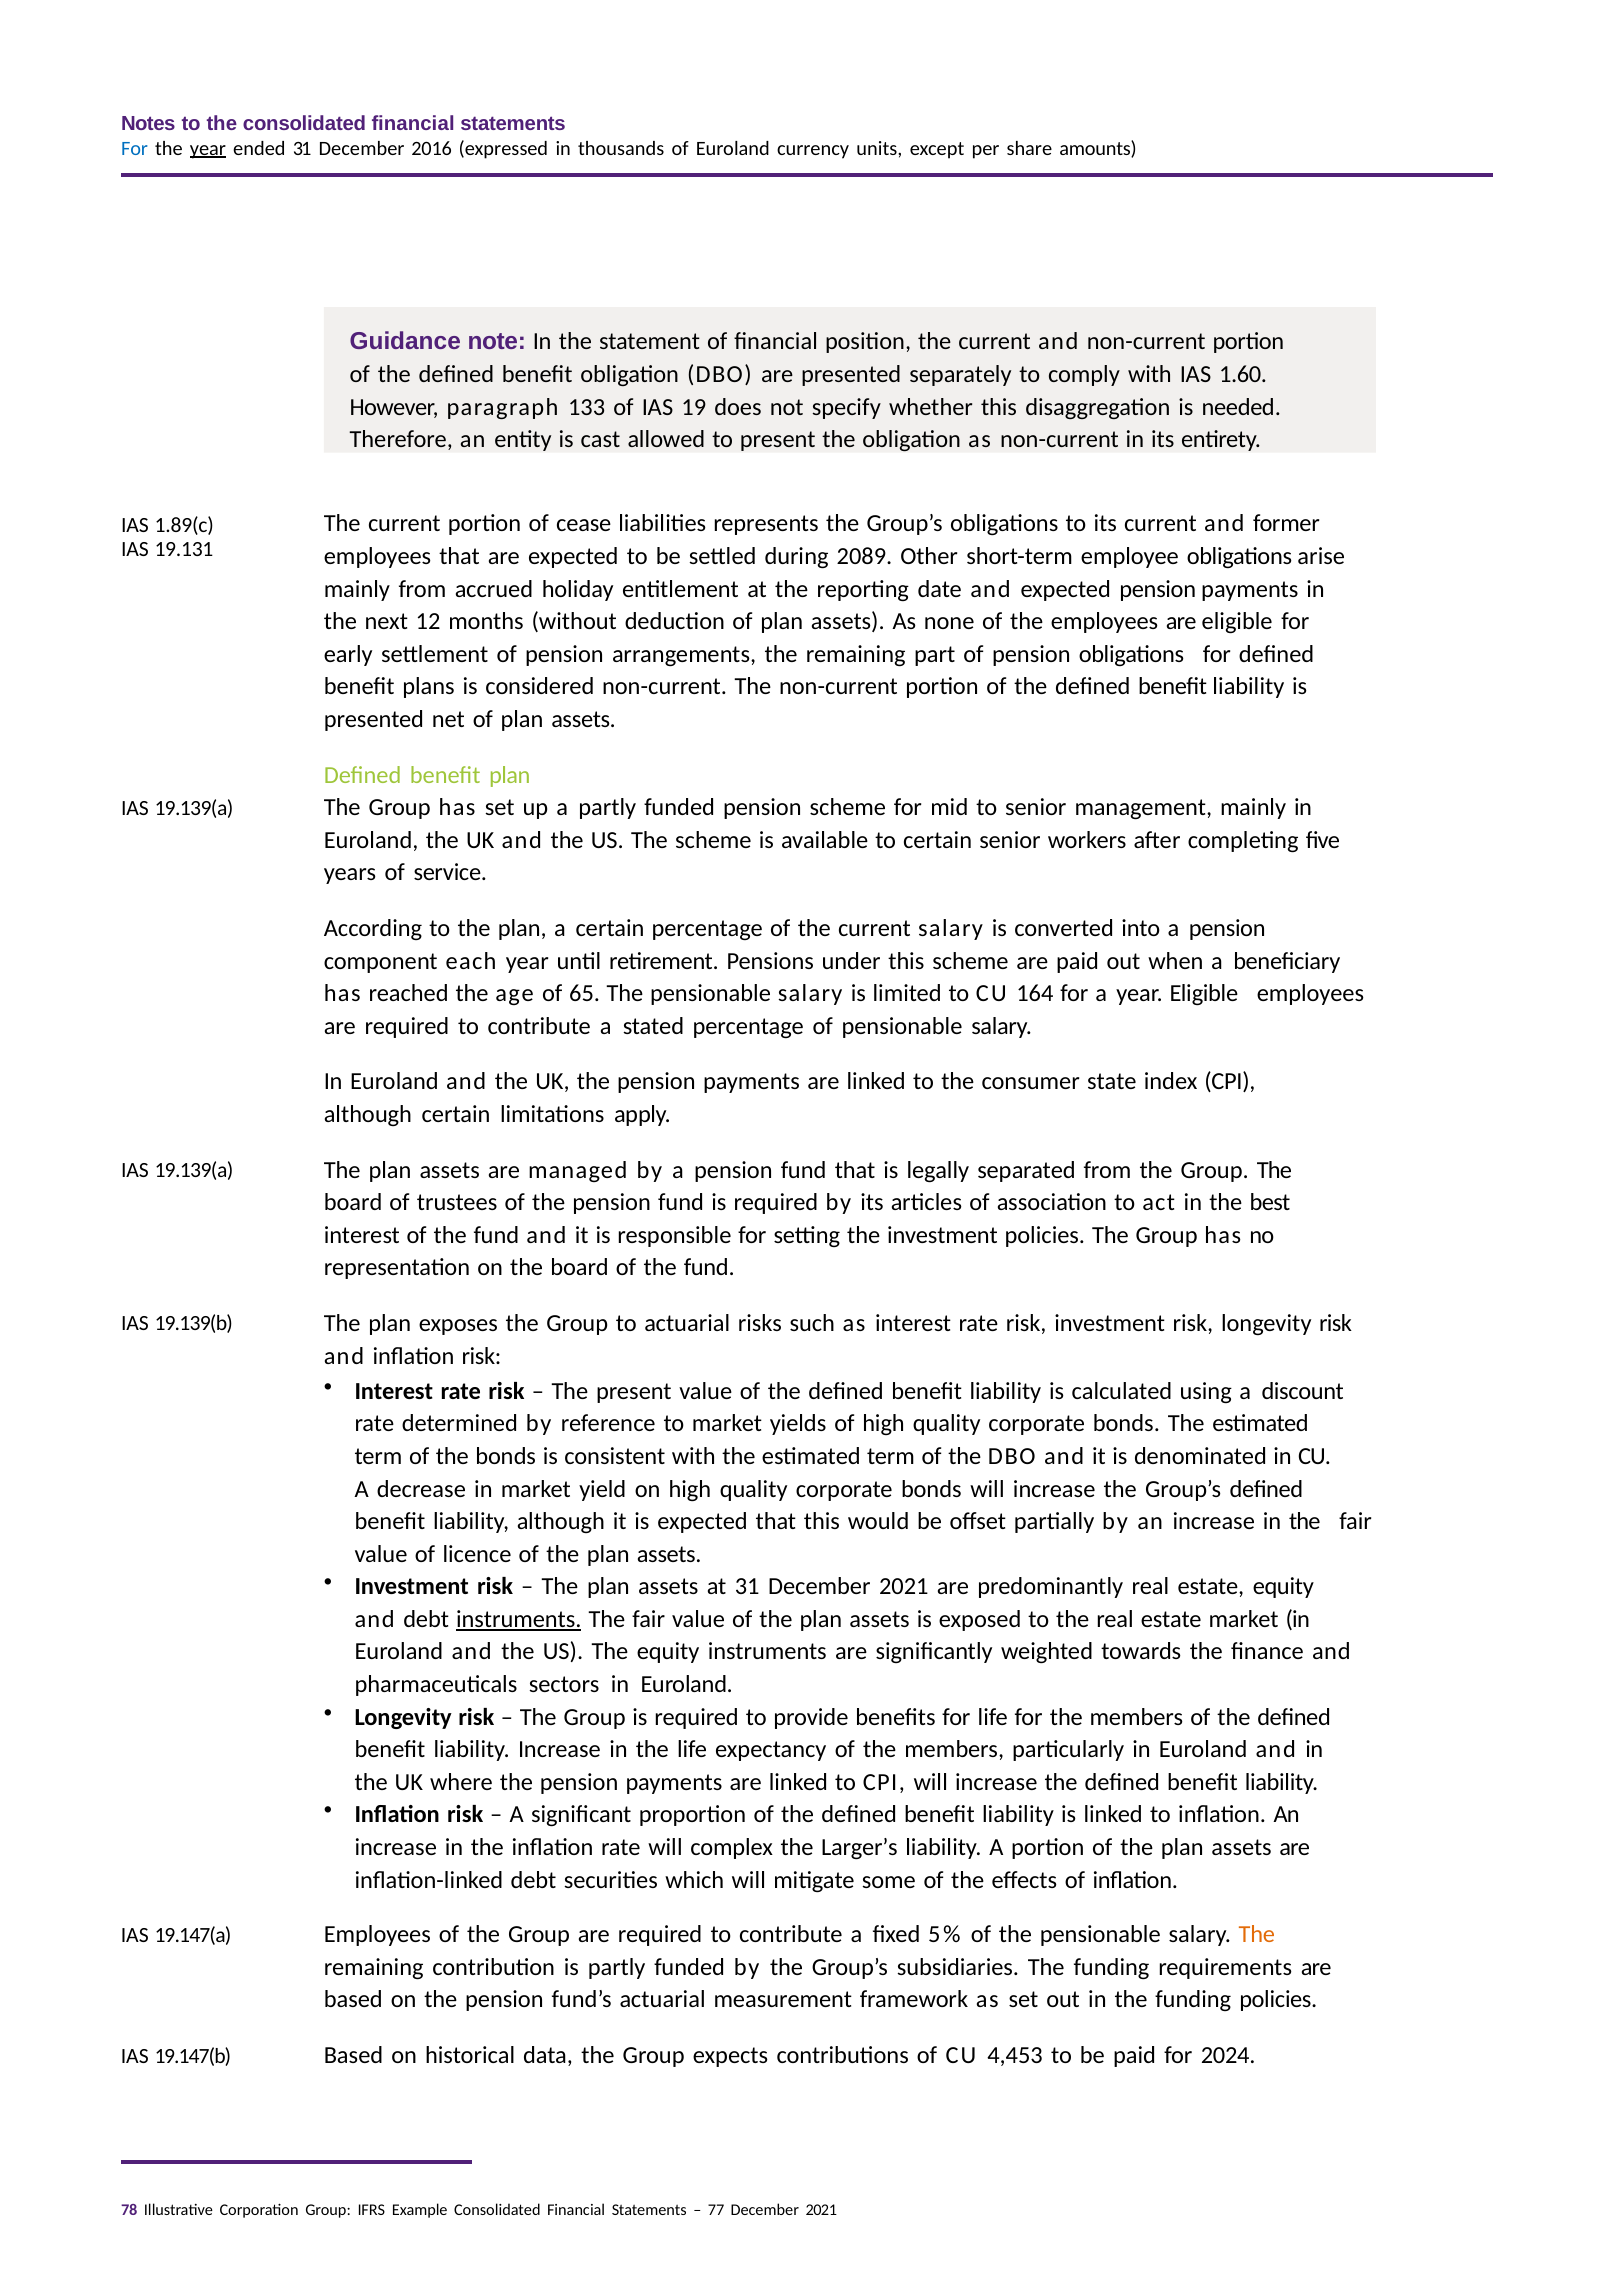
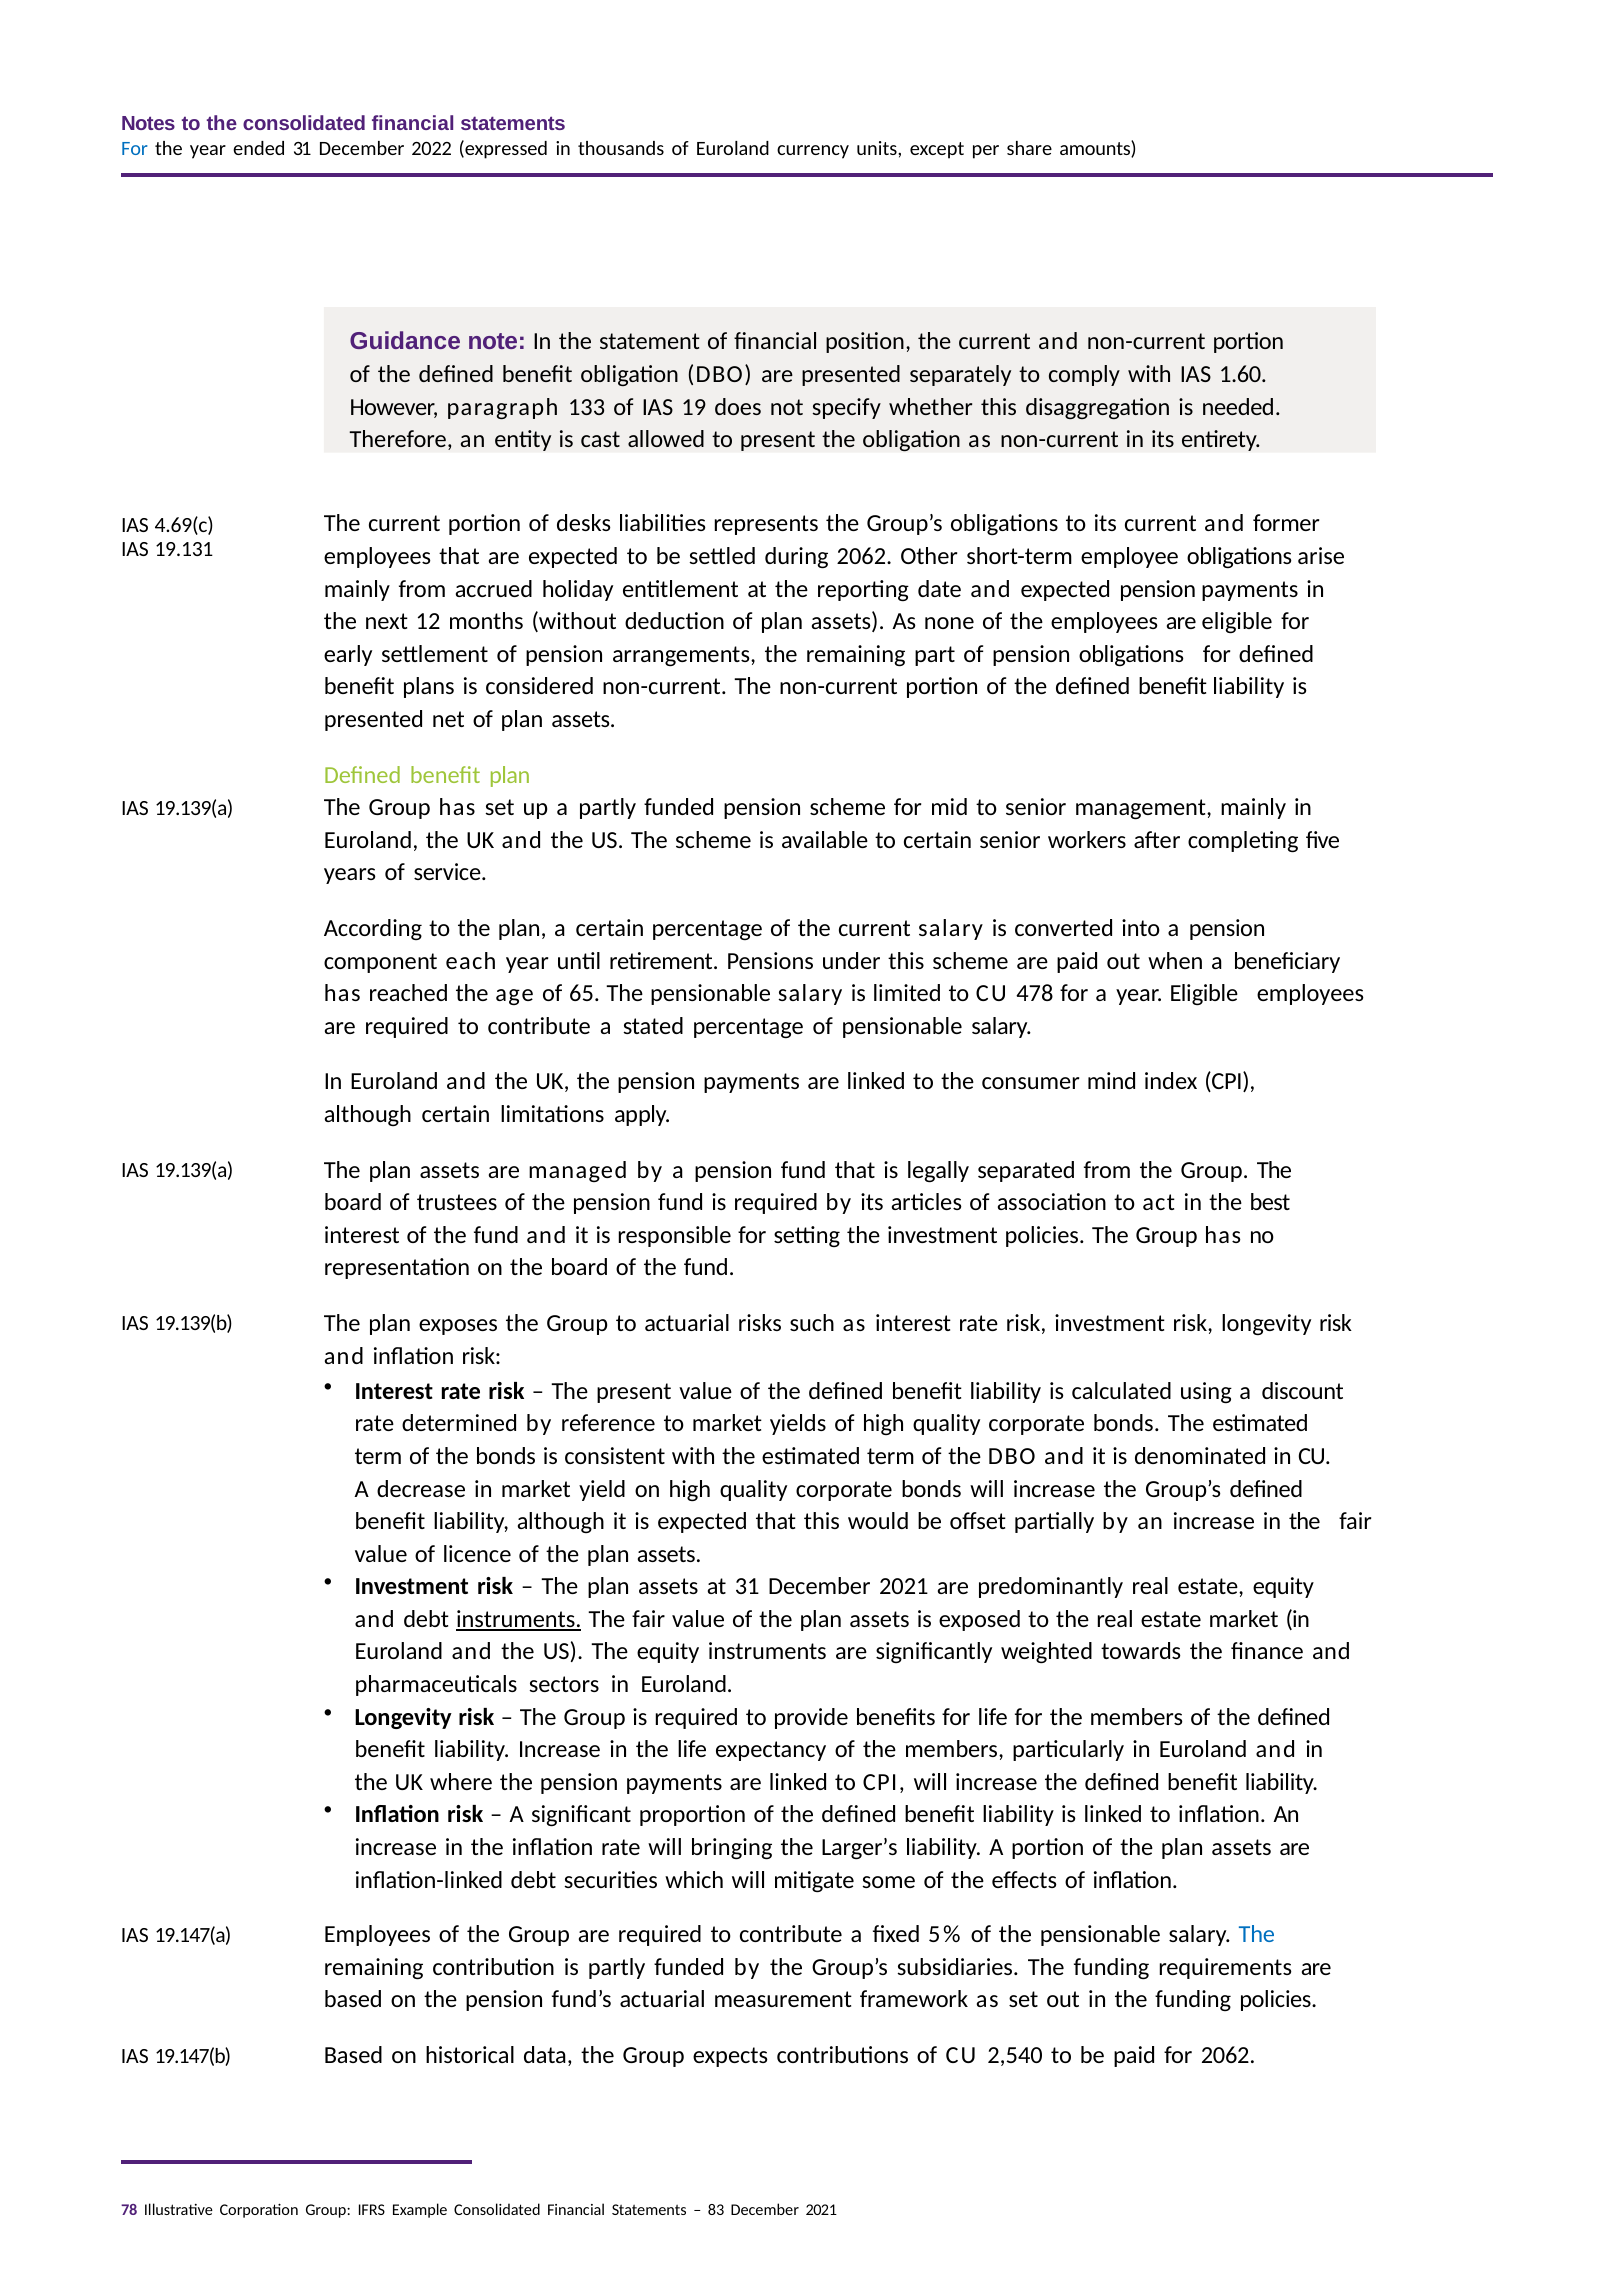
year underline: present -> none (208, 148)
2016: 2016 -> 2022 (432, 148)
cease: cease -> desks (584, 524)
1.89(c: 1.89(c -> 4.69(c (184, 525)
during 2089: 2089 -> 2062 (864, 556)
164: 164 -> 478 (1035, 993)
state: state -> mind (1112, 1082)
complex: complex -> bringing (732, 1847)
The colour: orange -> blue (1257, 1934)
4,453: 4,453 -> 2,540 (1015, 2055)
for 2024: 2024 -> 2062 (1228, 2055)
77: 77 -> 83 (716, 2210)
